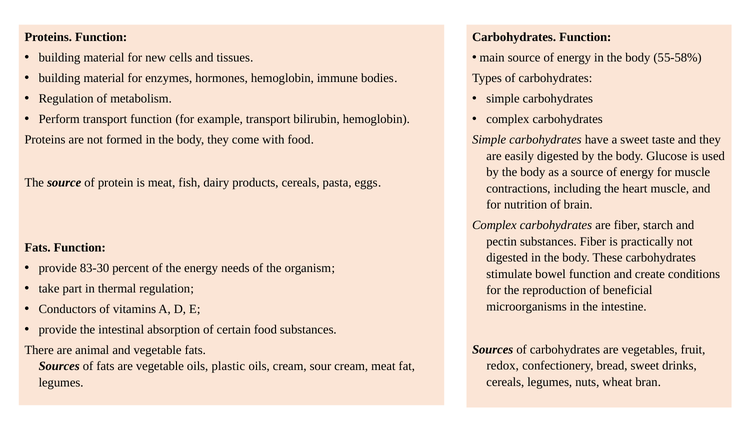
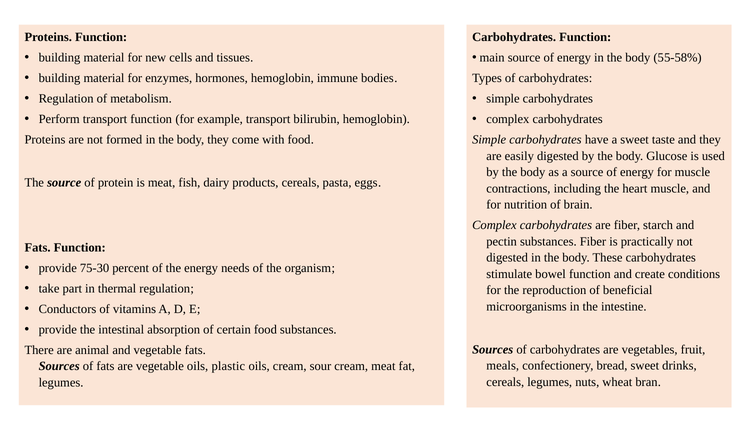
83-30: 83-30 -> 75-30 (95, 268)
redox: redox -> meals (503, 366)
